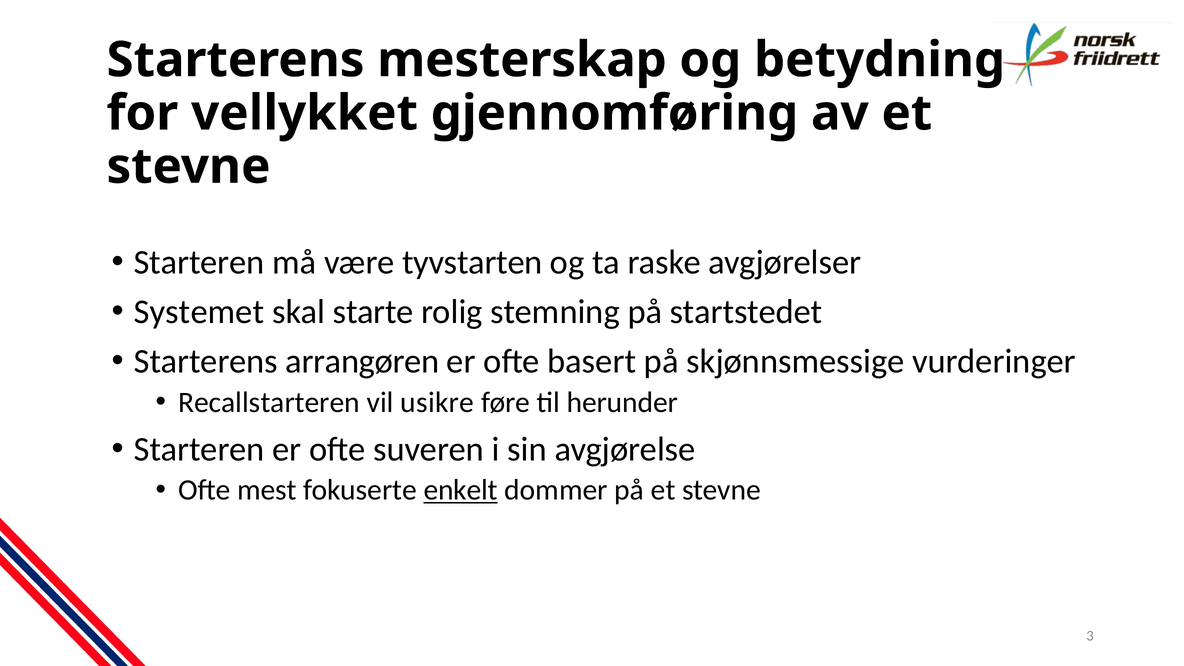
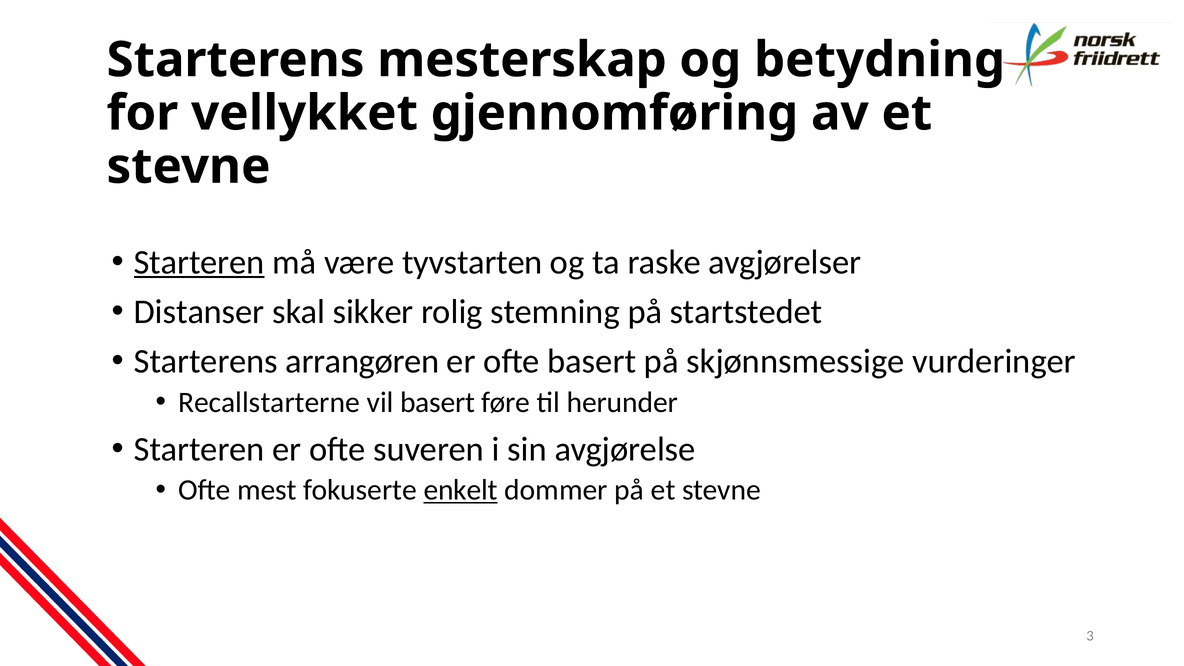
Starteren underline: none -> present (199, 262)
Systemet: Systemet -> Distanser (199, 312)
starte: starte -> sikker (373, 312)
Recallstarteren: Recallstarteren -> Recallstarterne (269, 402)
vil usikre: usikre -> basert (438, 402)
